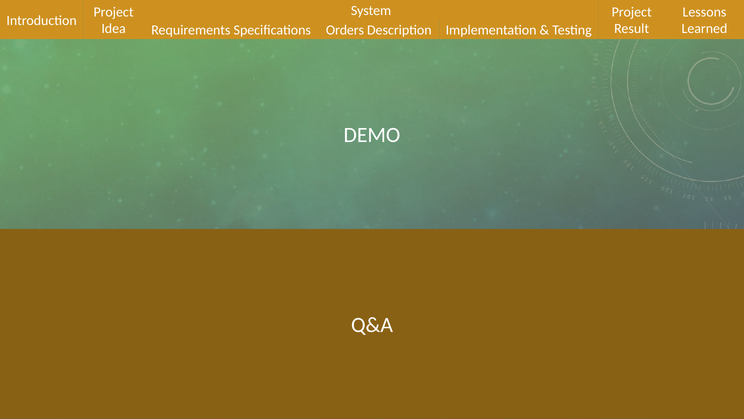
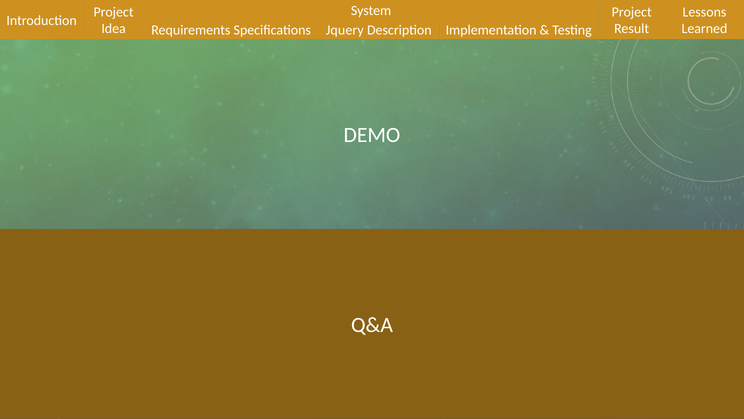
Orders: Orders -> Jquery (345, 30)
